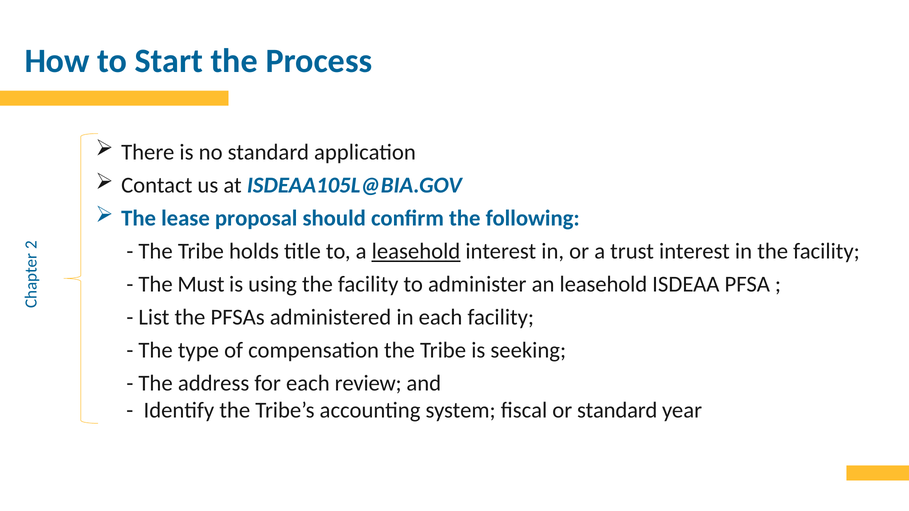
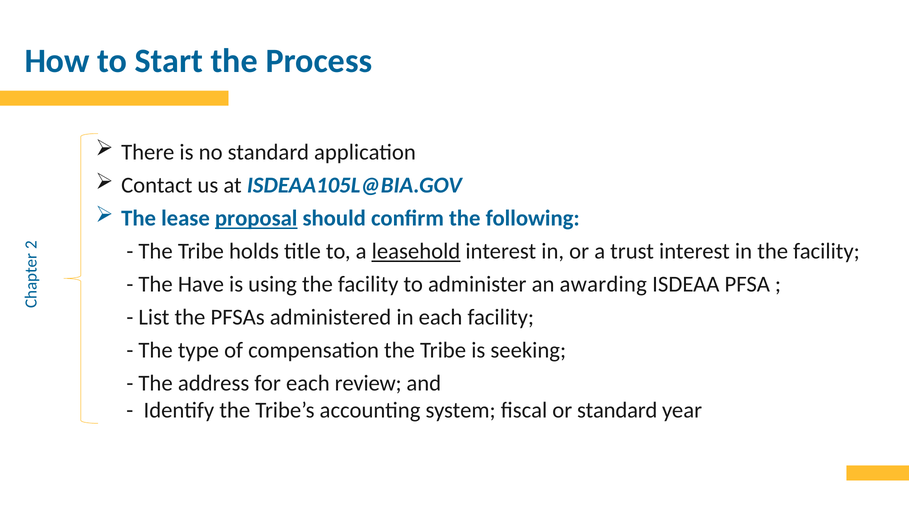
proposal underline: none -> present (256, 219)
Must: Must -> Have (201, 285)
an leasehold: leasehold -> awarding (603, 285)
